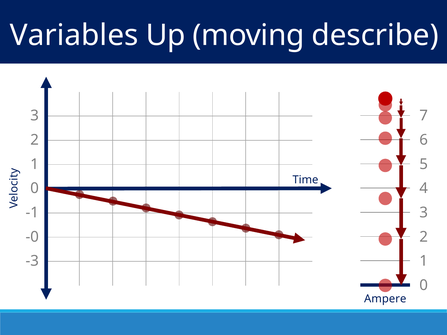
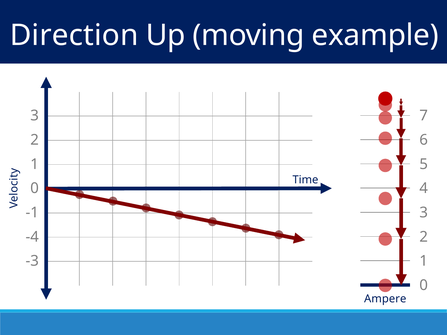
Variables: Variables -> Direction (74, 35)
describe: describe -> example (375, 35)
-0: -0 -> -4 (32, 237)
